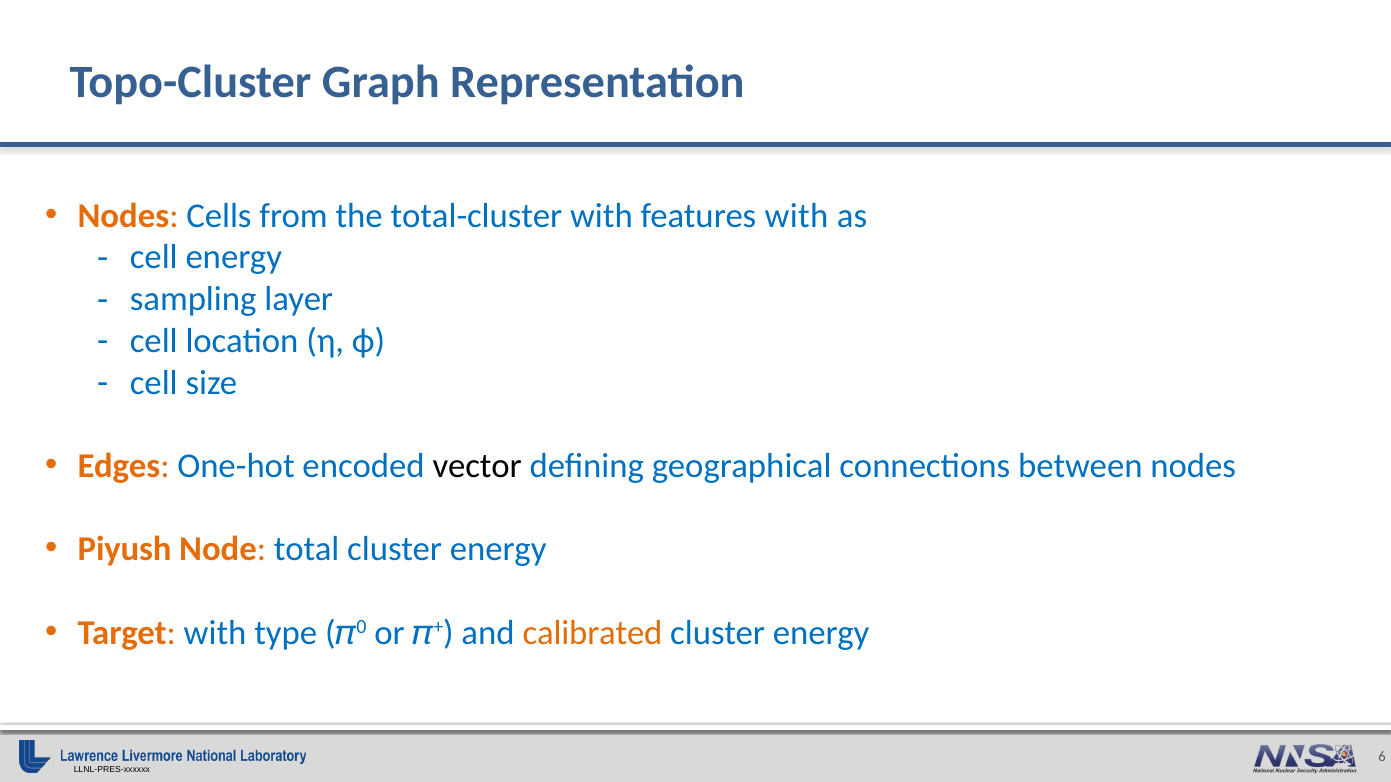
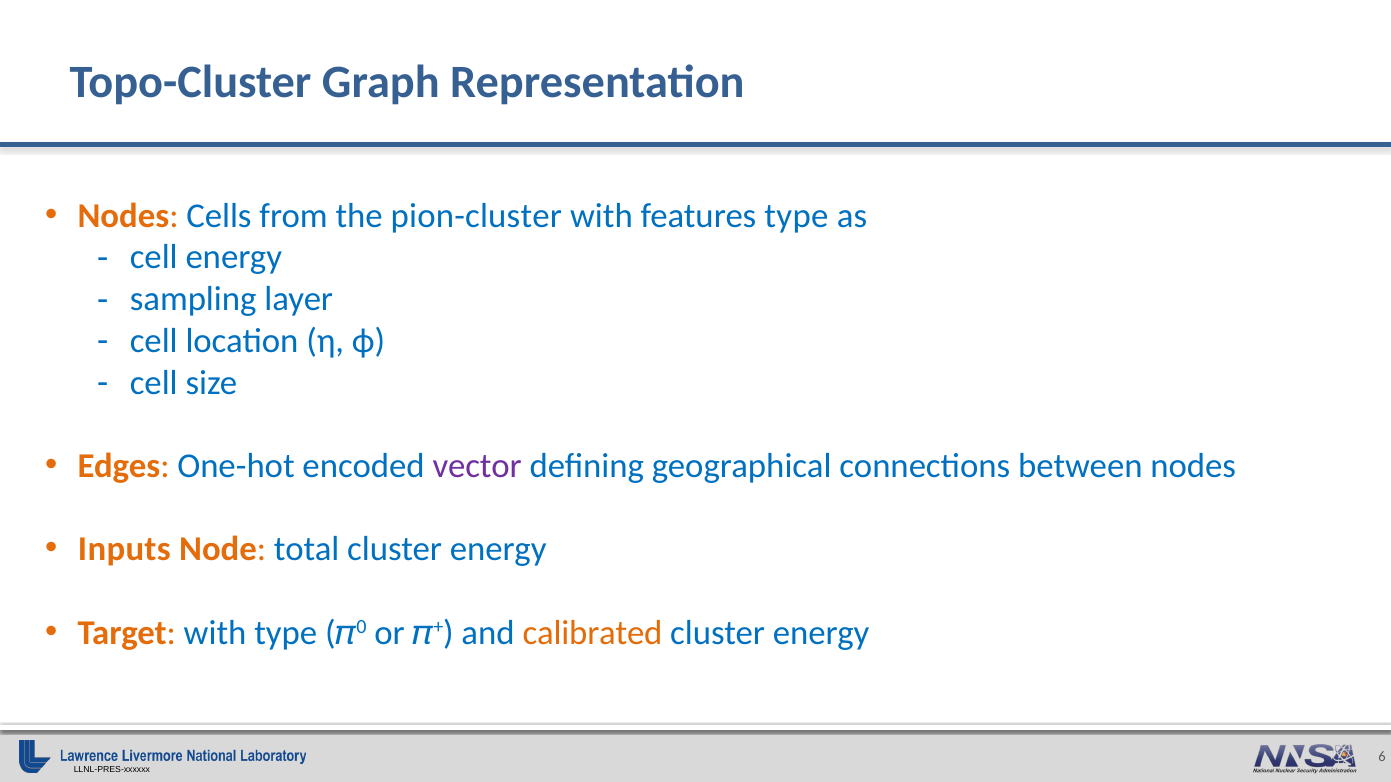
total-cluster: total-cluster -> pion-cluster (476, 216)
features with: with -> type (796, 216)
vector colour: black -> purple (477, 466)
Piyush: Piyush -> Inputs (124, 550)
